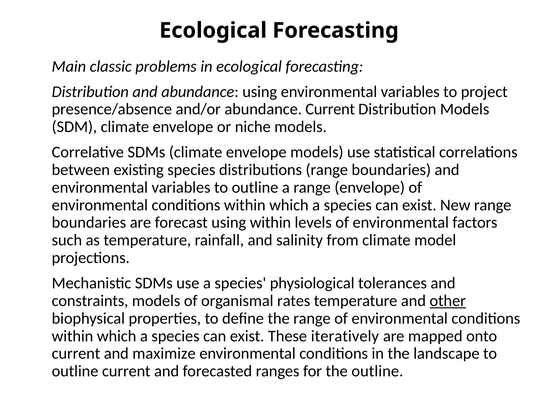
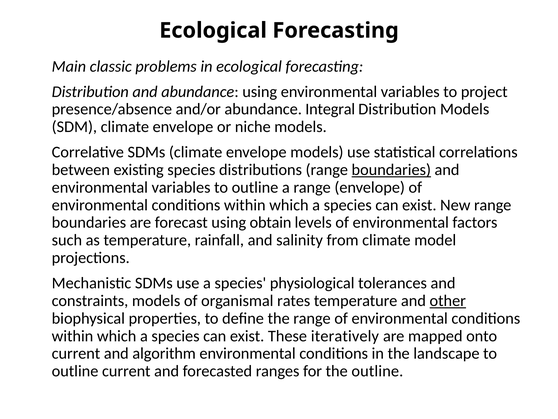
abundance Current: Current -> Integral (330, 109)
boundaries underline: none -> present (391, 170)
using within: within -> obtain (270, 222)
maximize: maximize -> algorithm (164, 353)
